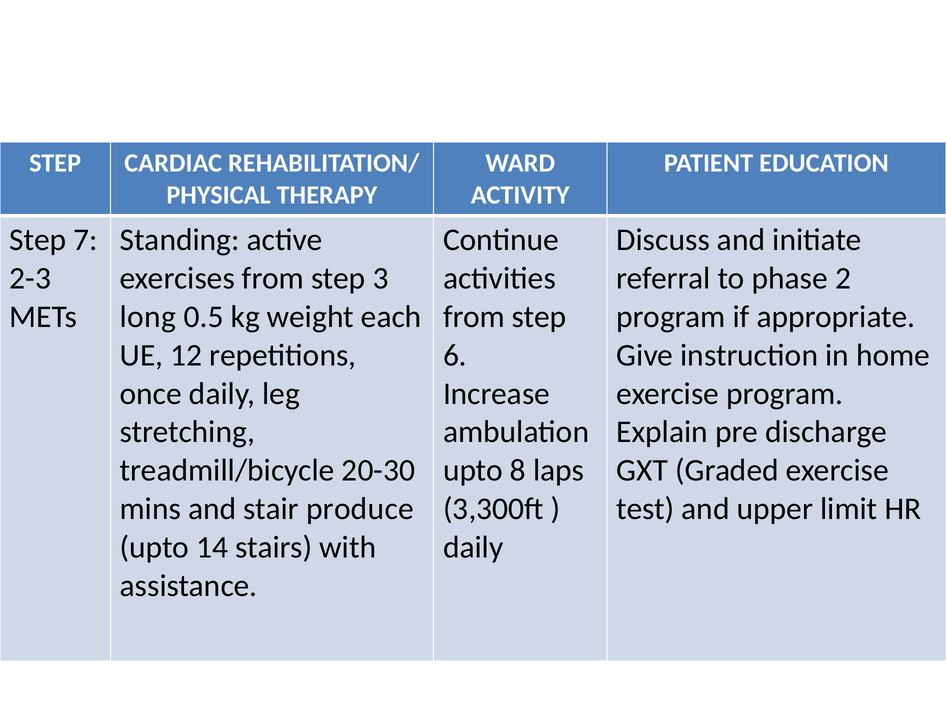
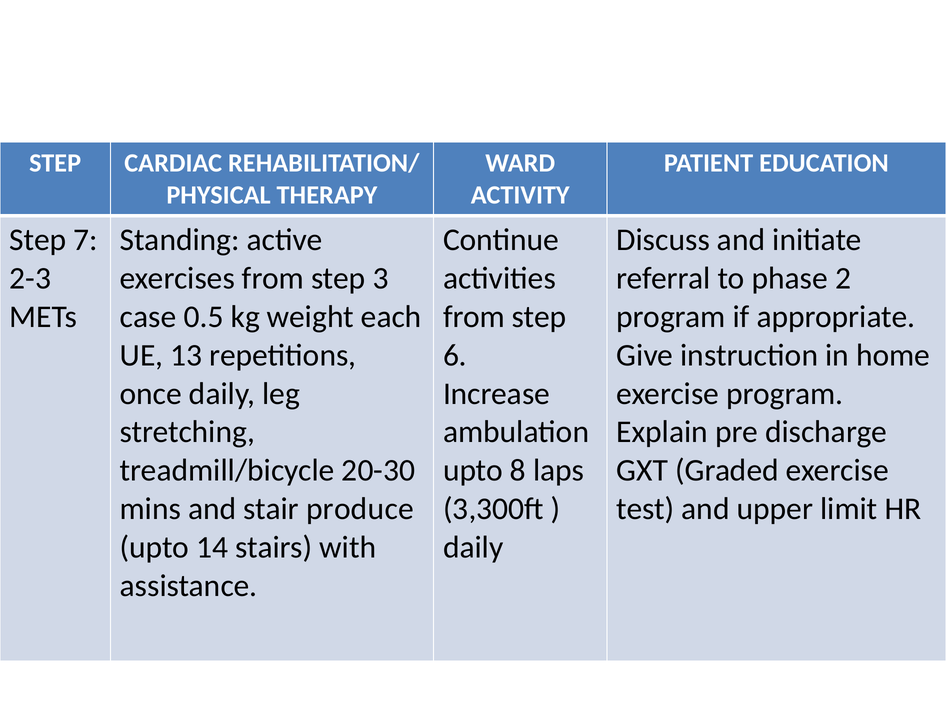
long: long -> case (148, 317)
12: 12 -> 13 (186, 355)
